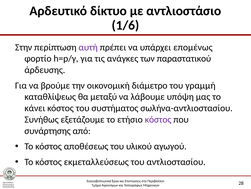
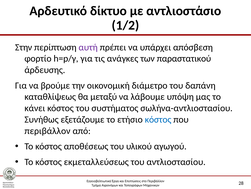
1/6: 1/6 -> 1/2 (125, 25)
επομένως: επομένως -> απόσβεση (193, 47)
γραμμή: γραμμή -> δαπάνη (200, 85)
κόστος colour: purple -> blue (158, 119)
συνάρτησης: συνάρτησης -> περιβάλλον (47, 130)
